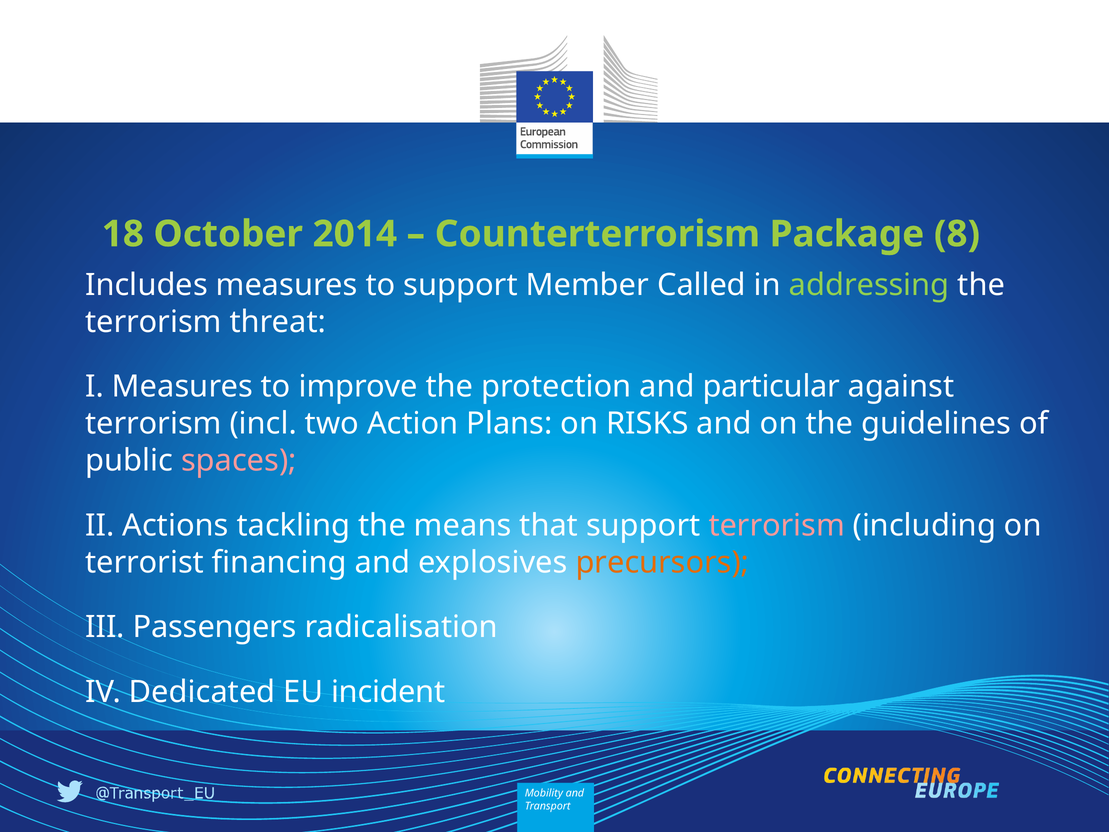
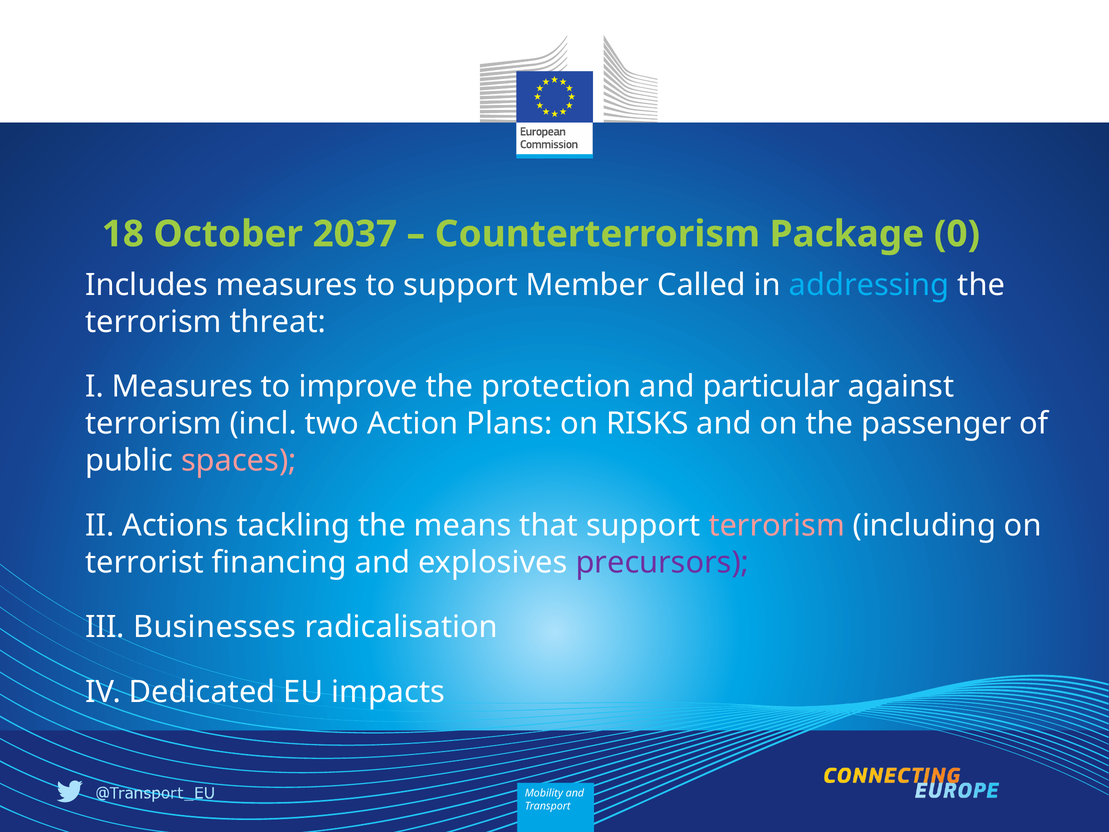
2014: 2014 -> 2037 (355, 234)
8: 8 -> 0 (957, 234)
addressing colour: light green -> light blue (869, 285)
guidelines: guidelines -> passenger (936, 424)
precursors colour: orange -> purple (662, 562)
Passengers: Passengers -> Businesses (215, 627)
incident: incident -> impacts (388, 692)
